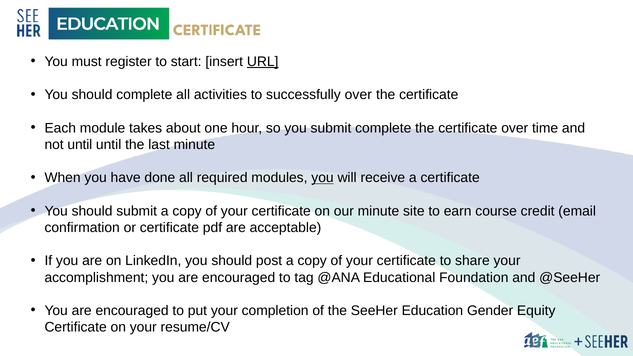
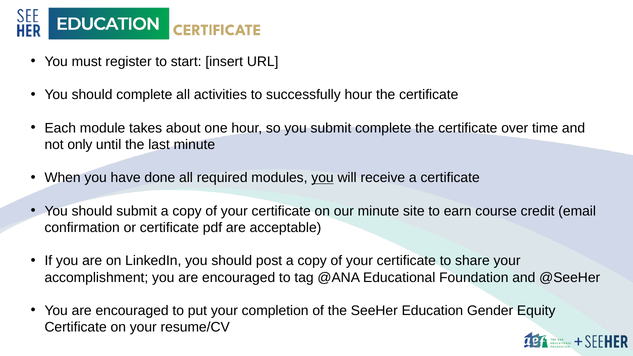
URL underline: present -> none (263, 62)
successfully over: over -> hour (358, 95)
not until: until -> only (80, 145)
